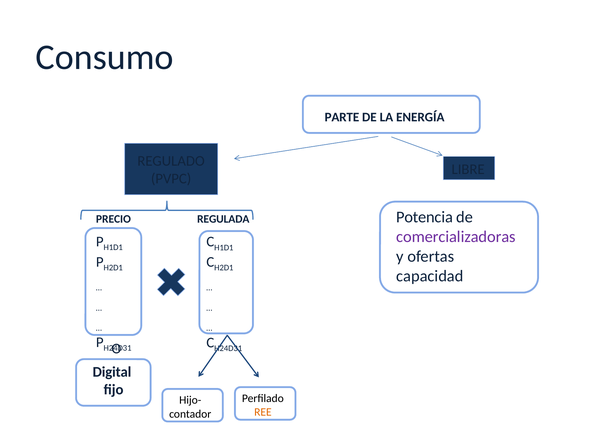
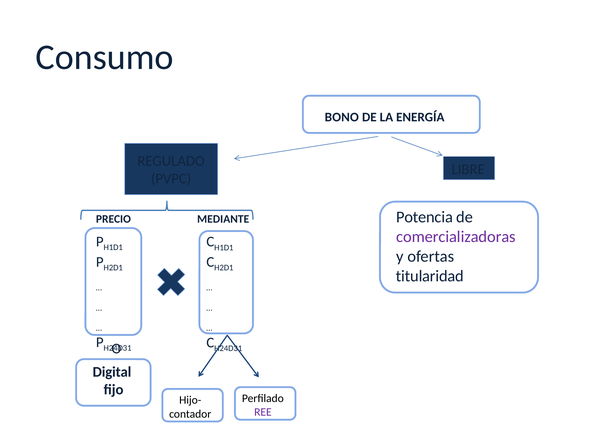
PARTE: PARTE -> BONO (342, 117)
REGULADA: REGULADA -> MEDIANTE (223, 219)
capacidad: capacidad -> titularidad (430, 276)
REE colour: orange -> purple (263, 412)
